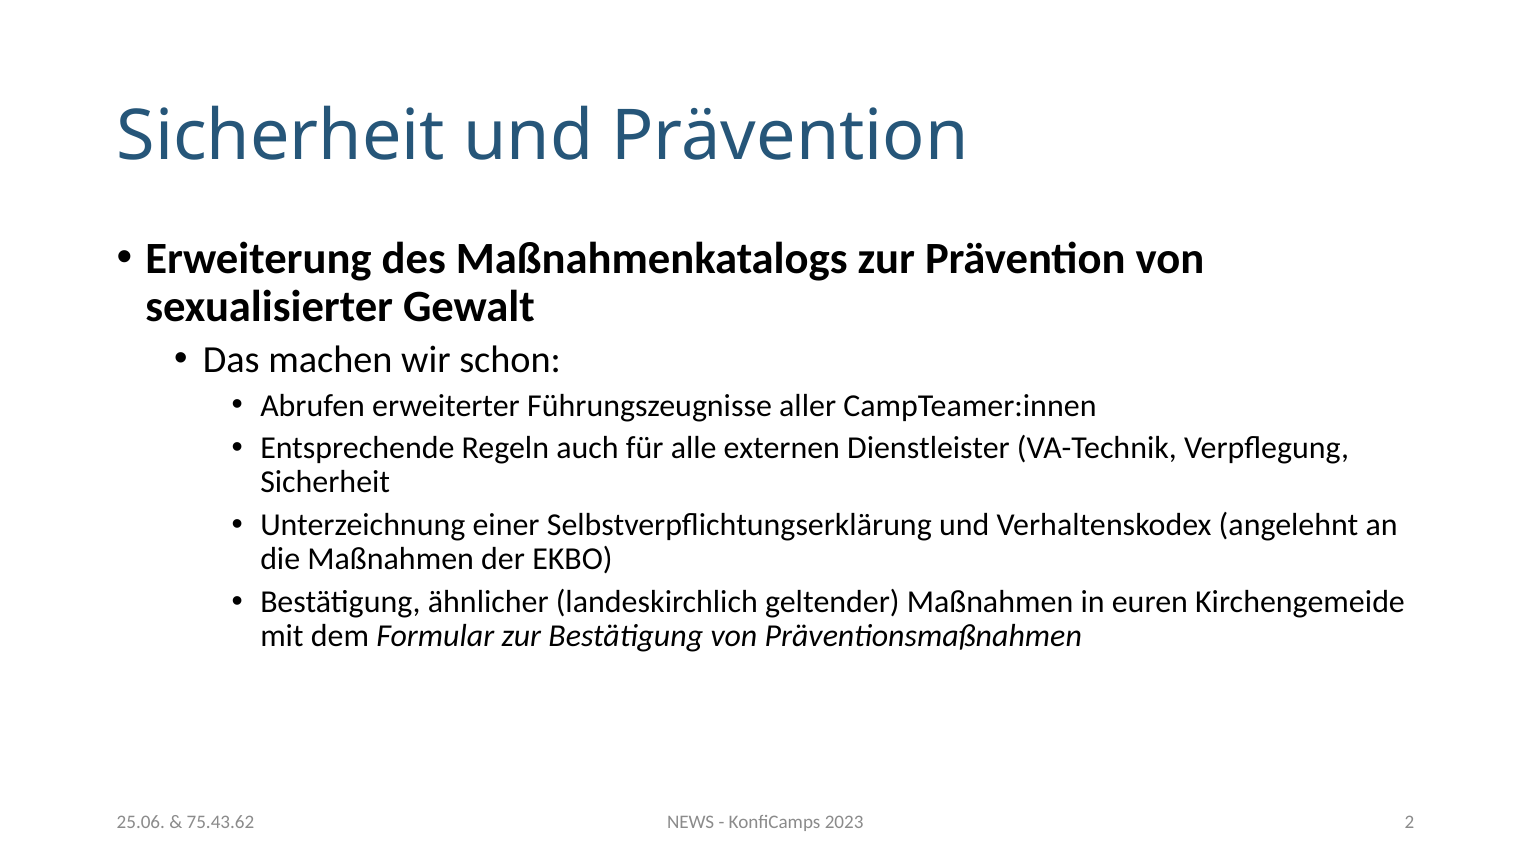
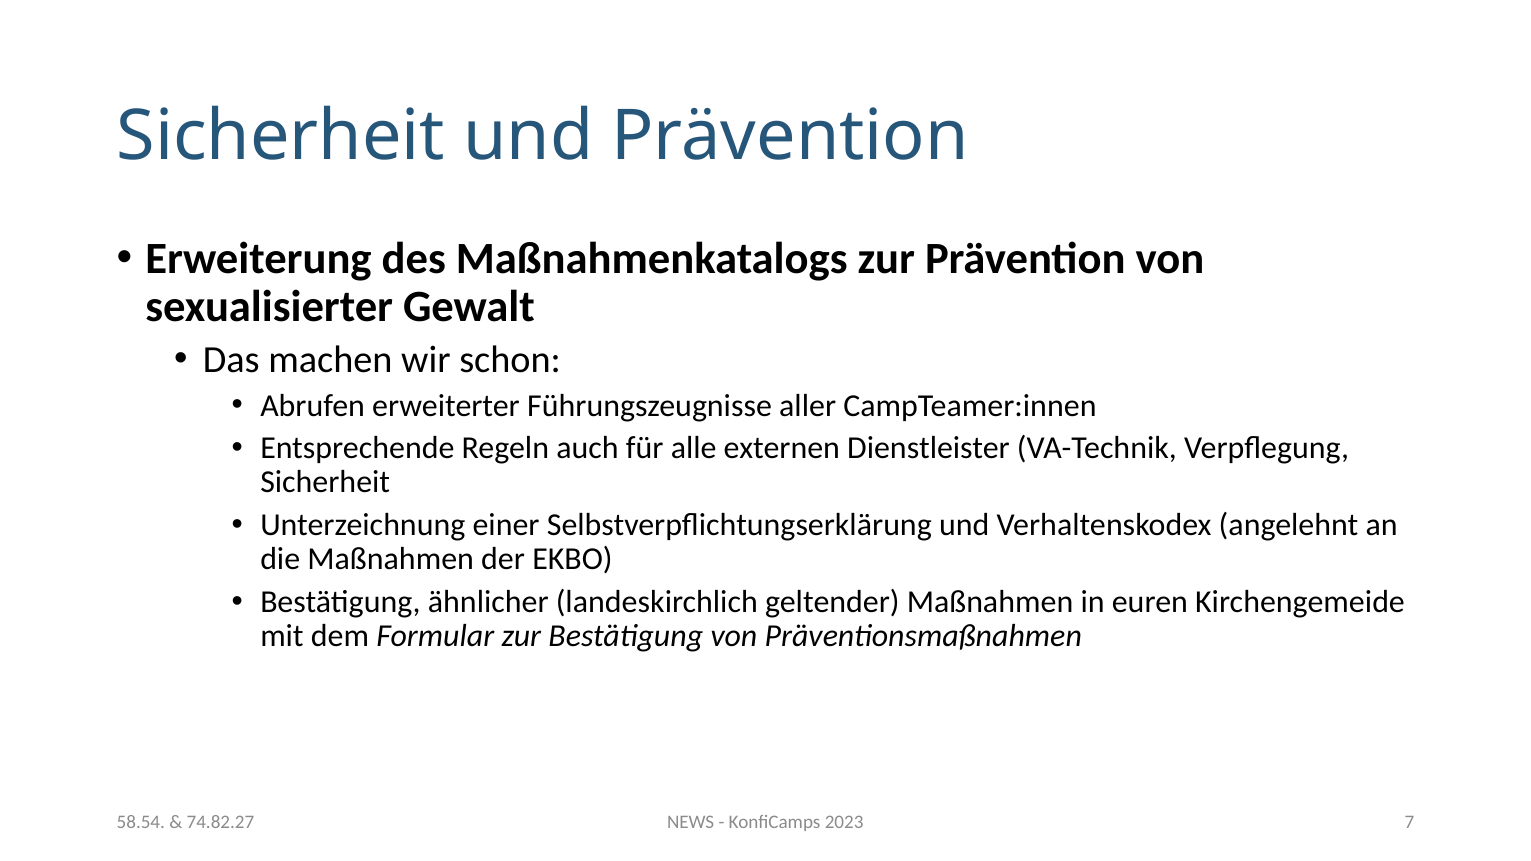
2: 2 -> 7 (1409, 822)
25.06: 25.06 -> 58.54 (141, 822)
75.43.62: 75.43.62 -> 74.82.27 (220, 822)
